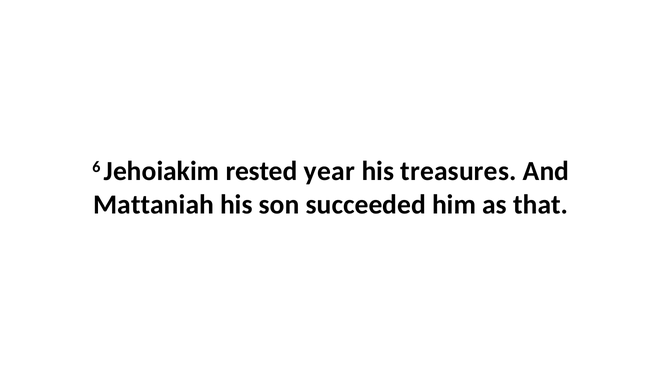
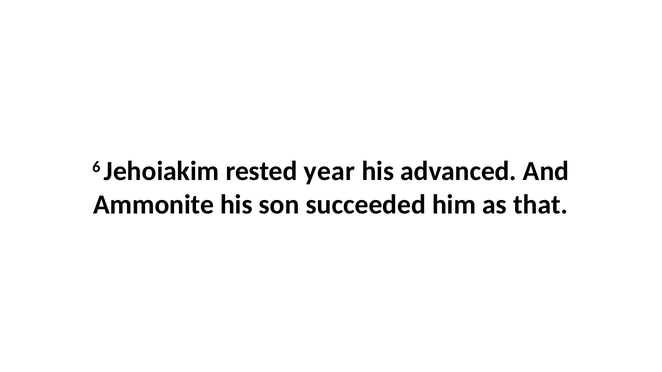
treasures: treasures -> advanced (459, 172)
Mattaniah: Mattaniah -> Ammonite (154, 205)
